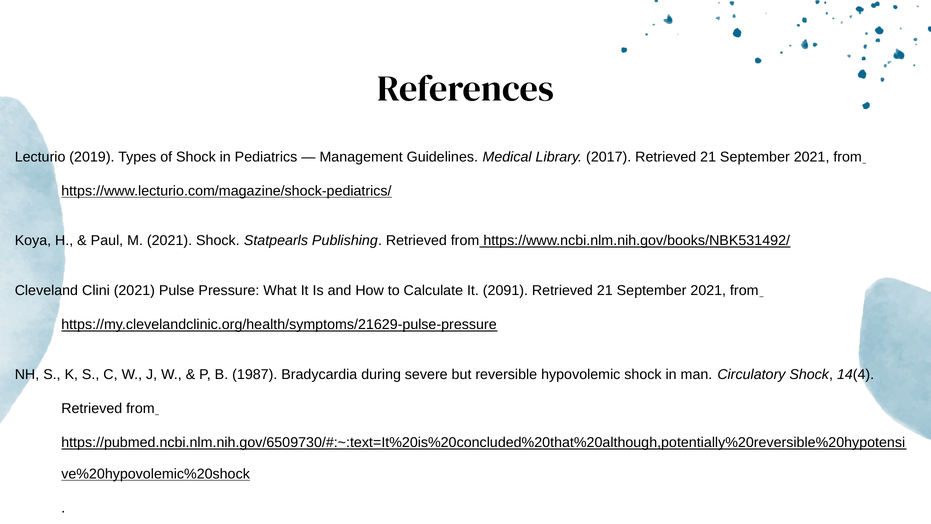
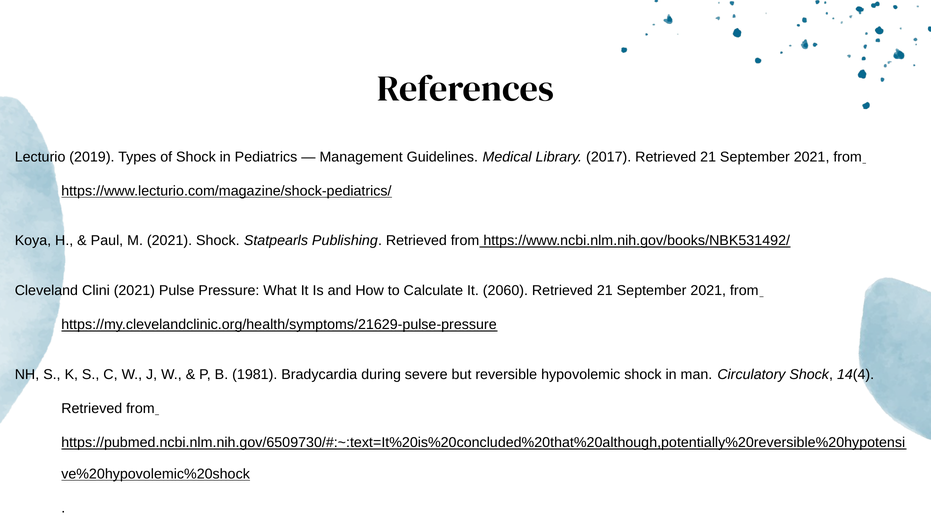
2091: 2091 -> 2060 (505, 290)
1987: 1987 -> 1981 (255, 374)
